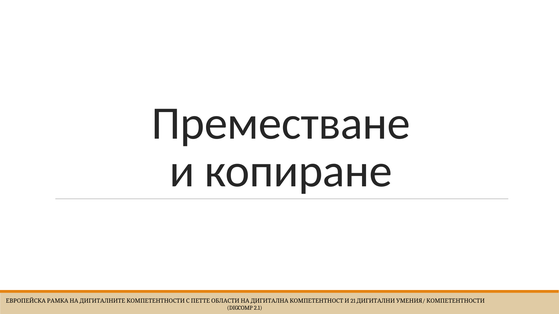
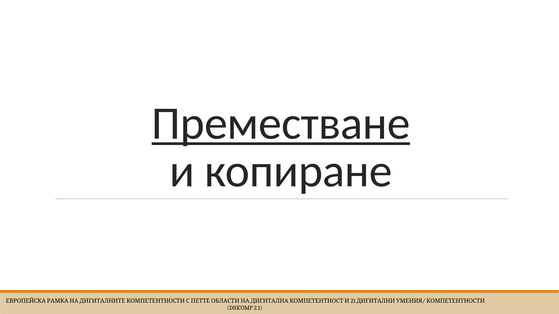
Преместване underline: none -> present (281, 124)
